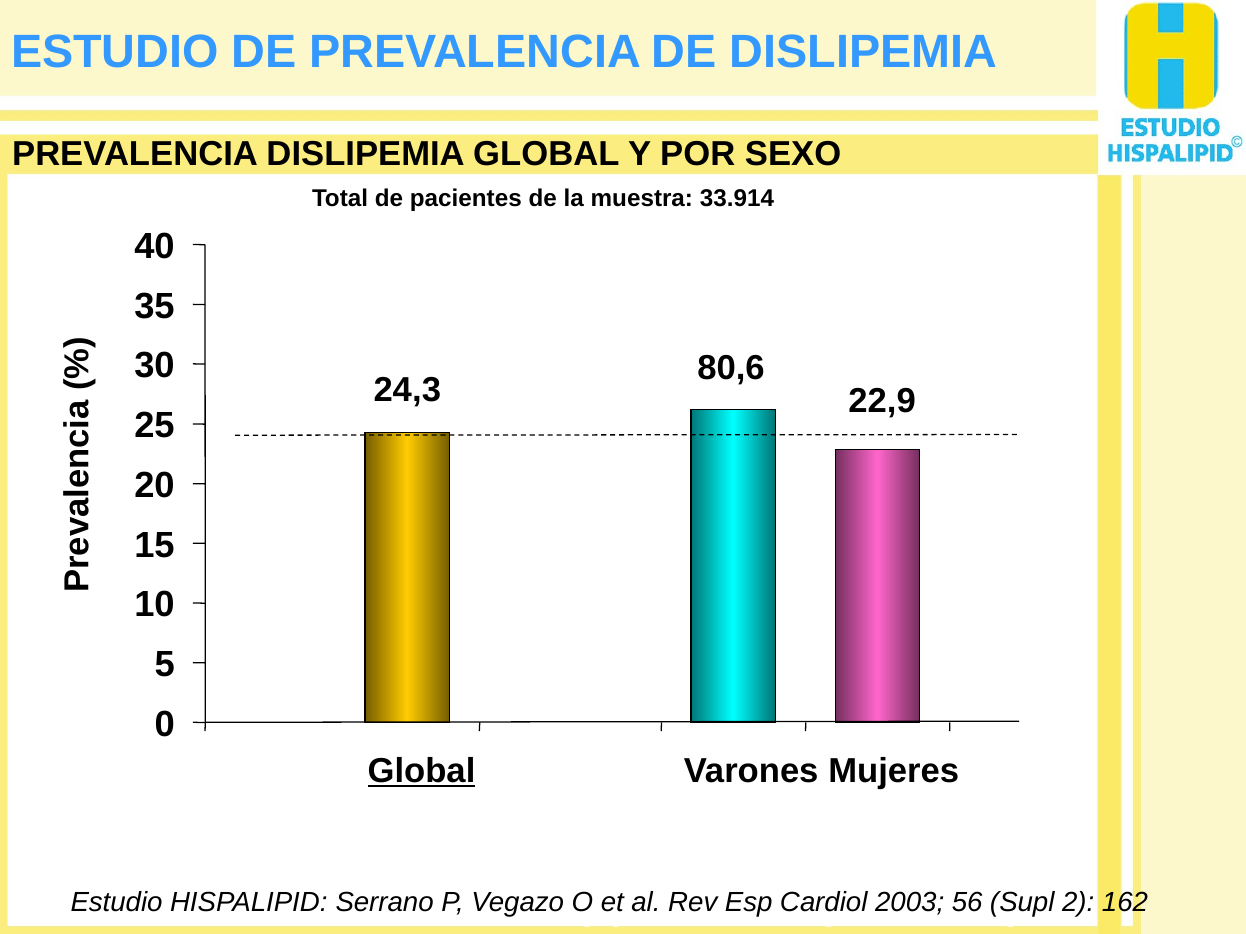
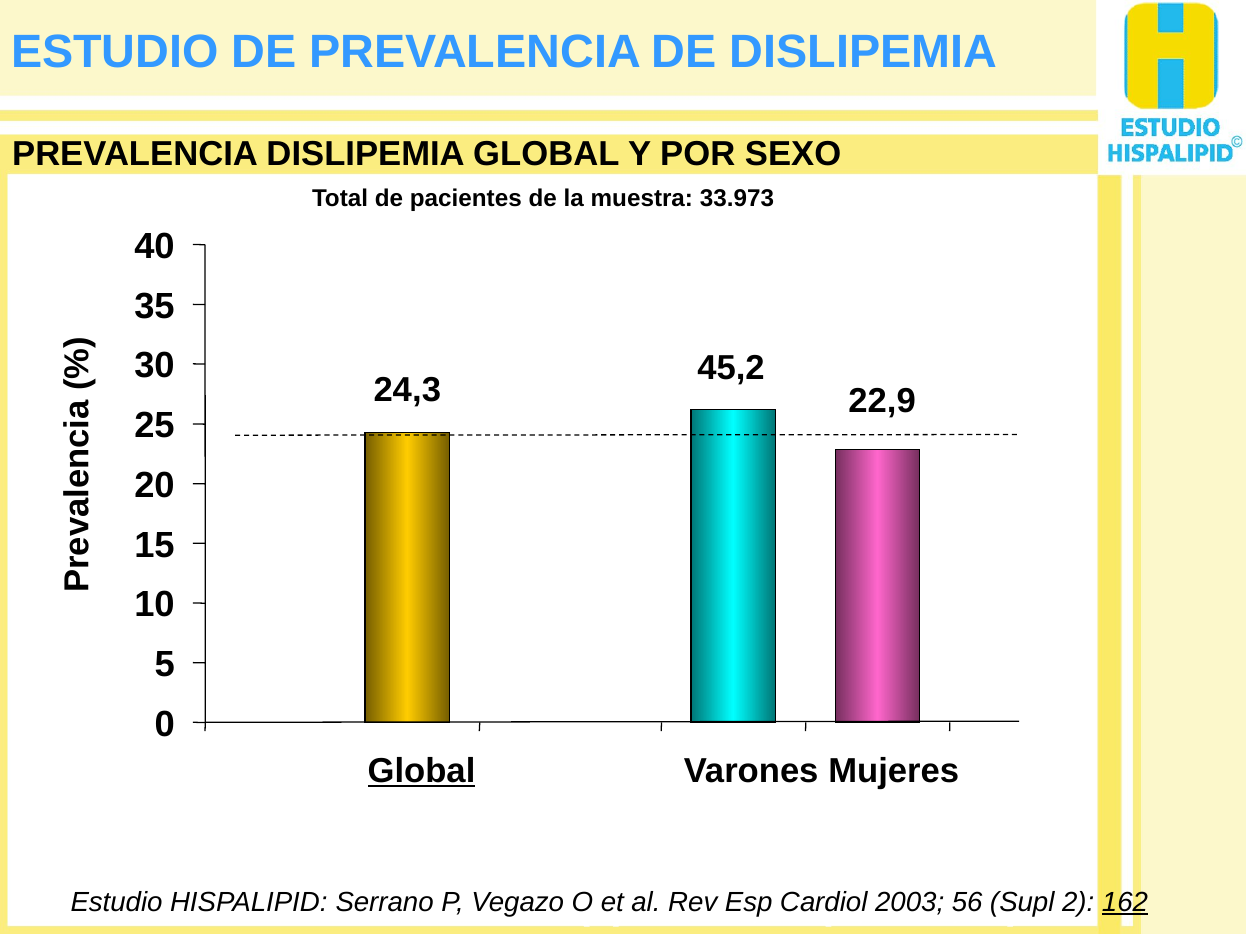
33.914: 33.914 -> 33.973 (737, 199)
80,6: 80,6 -> 45,2 (731, 368)
162 underline: none -> present (1125, 903)
